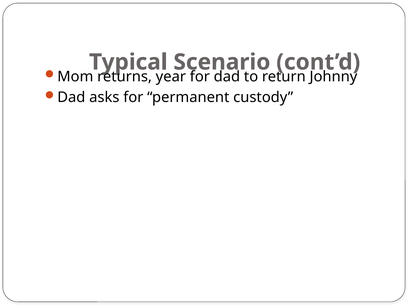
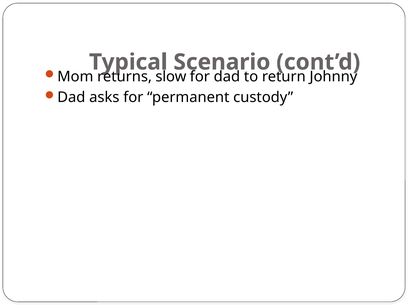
year: year -> slow (171, 76)
